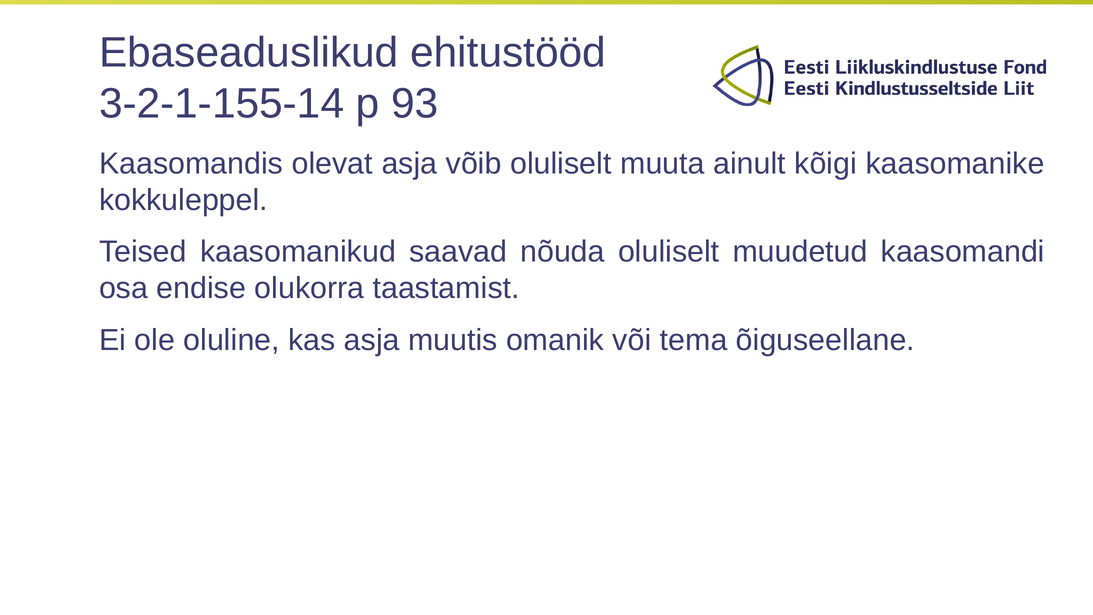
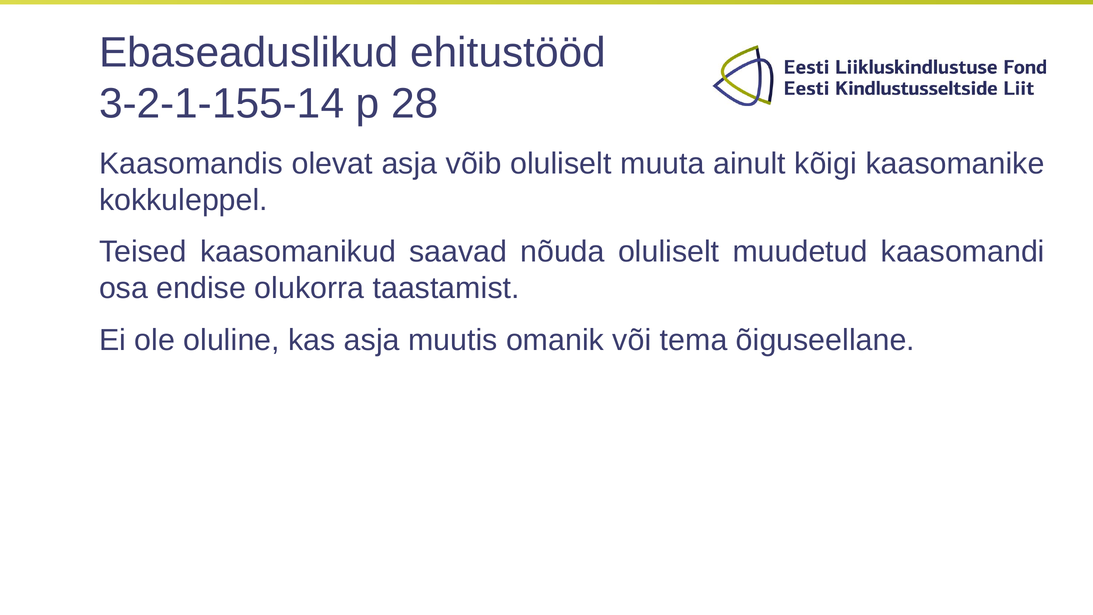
93: 93 -> 28 (415, 104)
